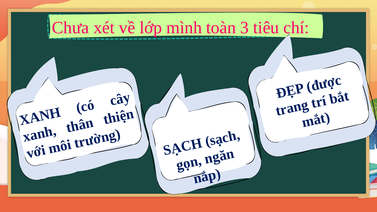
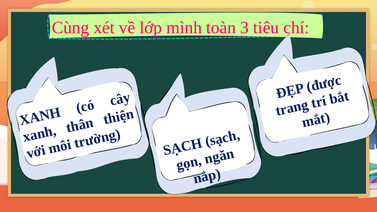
Chưa: Chưa -> Cùng (71, 28)
